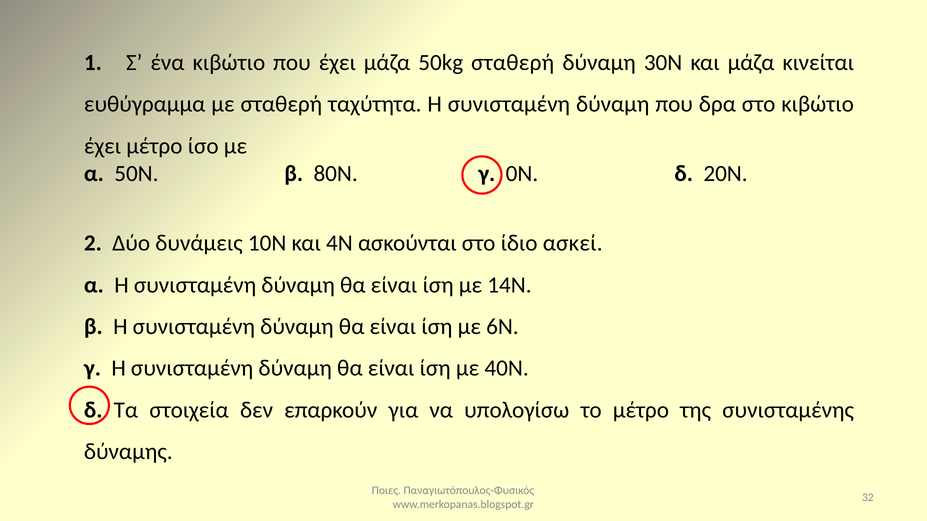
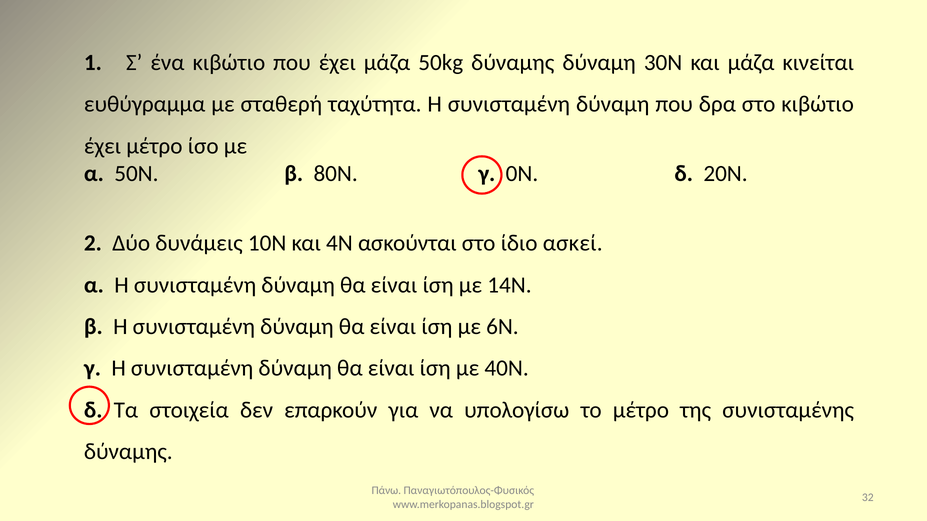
50kg σταθερή: σταθερή -> δύναμης (513, 63)
Ποιες: Ποιες -> Πάνω (386, 491)
